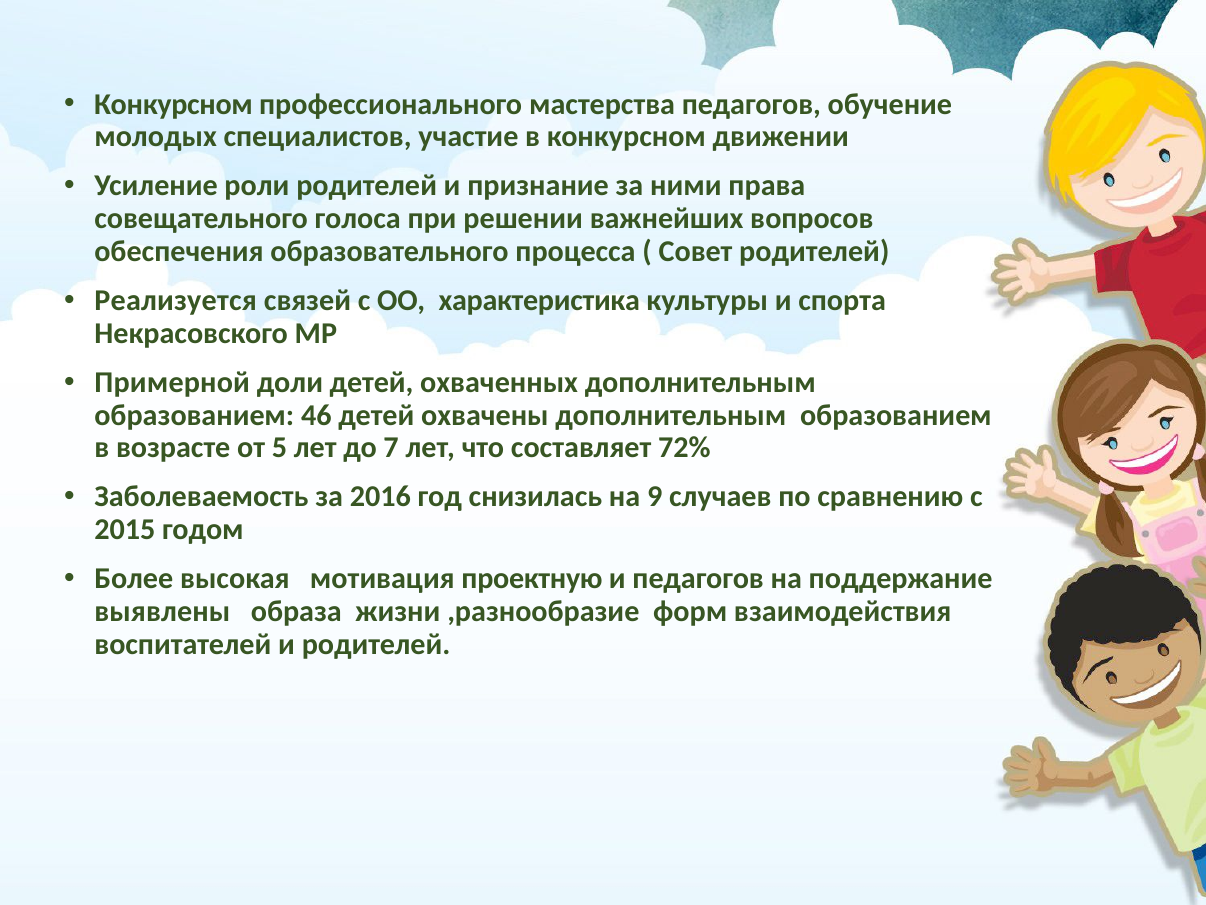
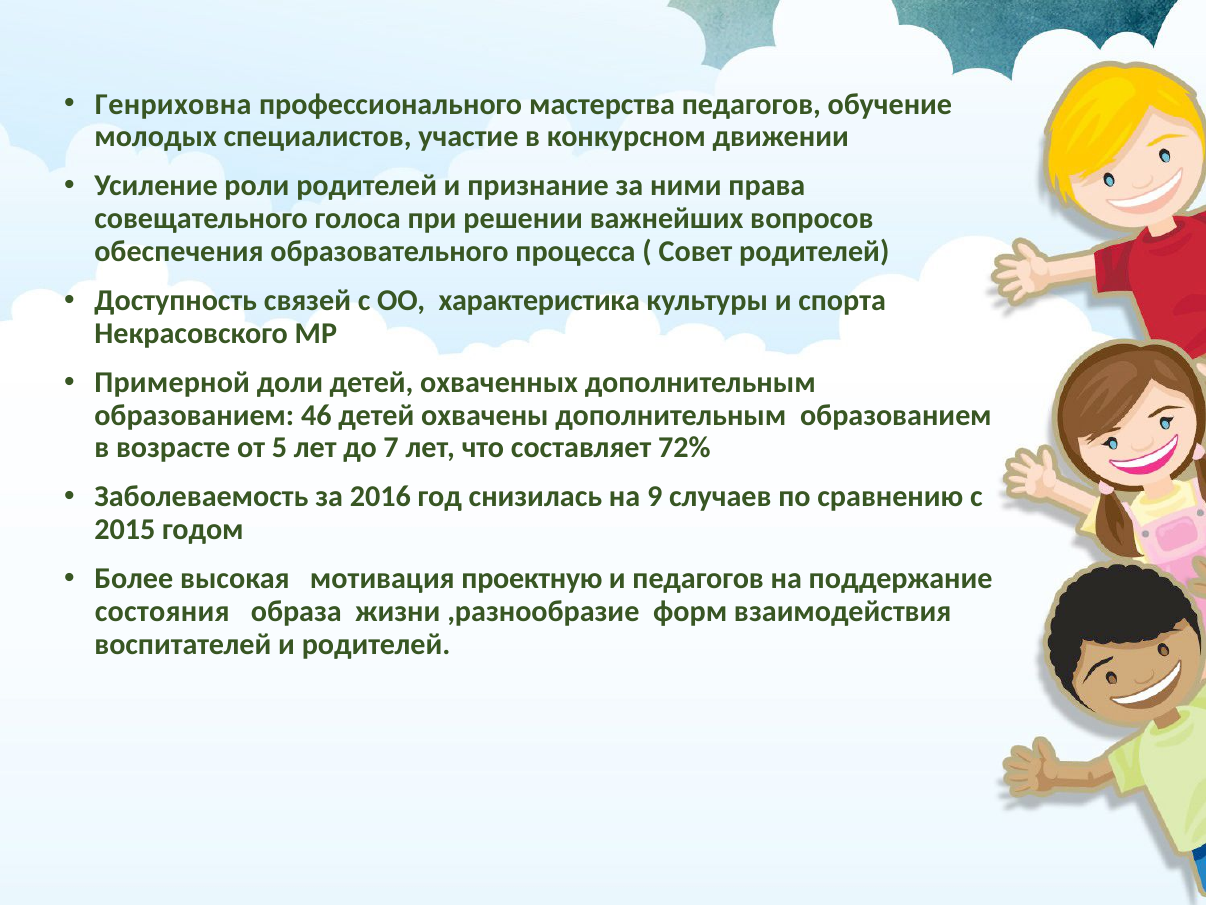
Конкурсном: Конкурсном -> Генриховна (173, 104)
Реализуется: Реализуется -> Доступность (176, 300)
выявлены: выявлены -> состояния (162, 611)
